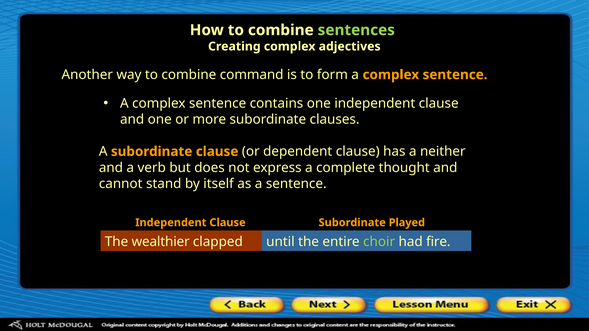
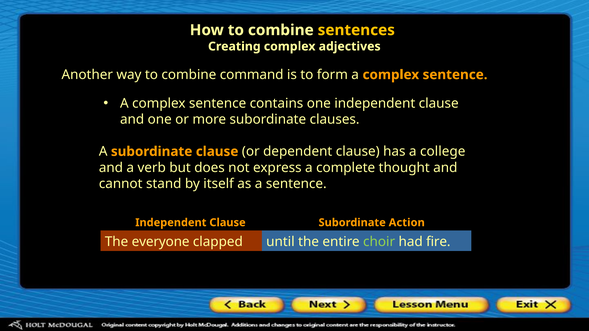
sentences colour: light green -> yellow (356, 30)
neither: neither -> college (443, 152)
Played: Played -> Action (407, 223)
wealthier: wealthier -> everyone (161, 242)
